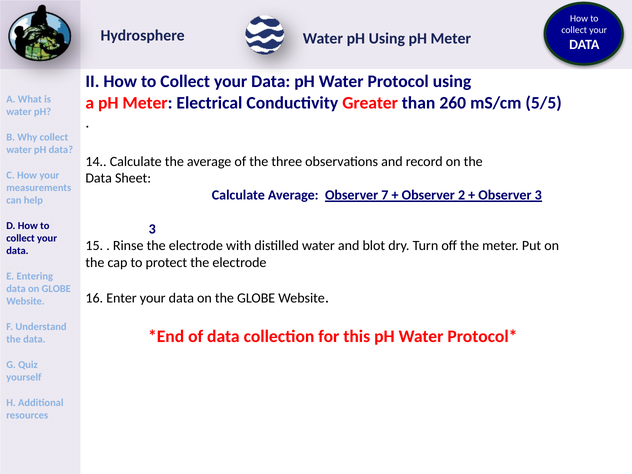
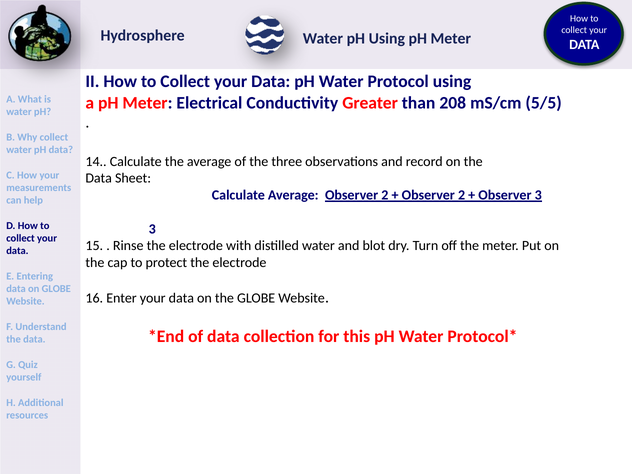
260: 260 -> 208 (453, 103)
Average Observer 7: 7 -> 2 (385, 195)
